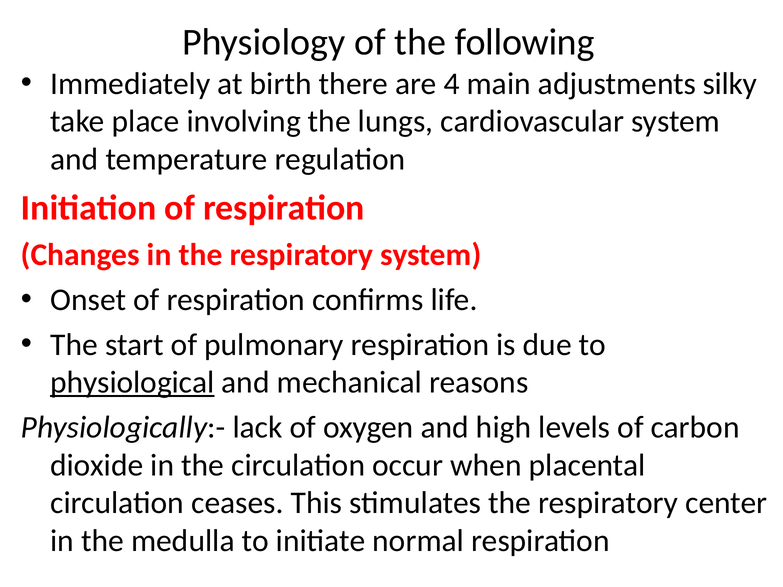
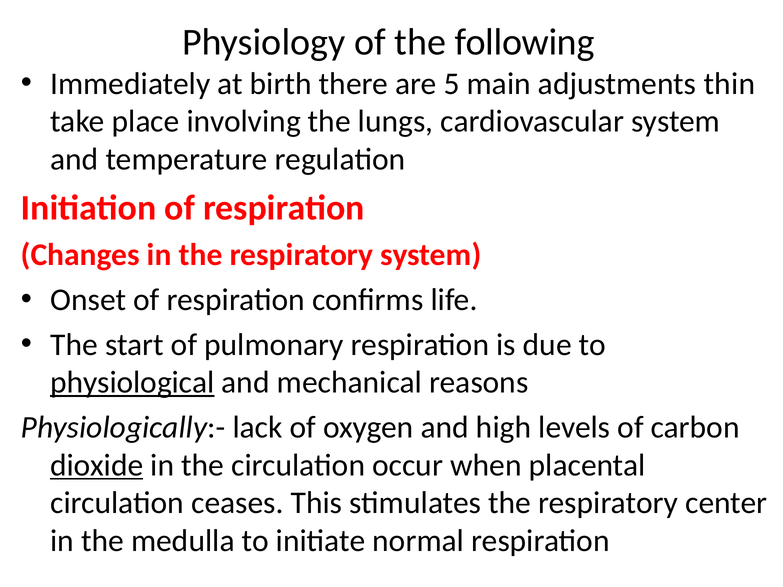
4: 4 -> 5 (452, 84)
silky: silky -> thin (730, 84)
dioxide underline: none -> present (97, 465)
